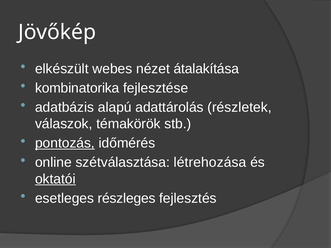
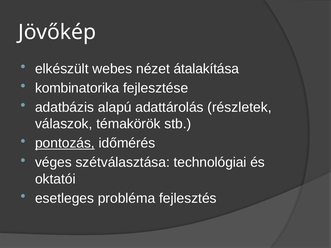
online: online -> véges (53, 163)
létrehozása: létrehozása -> technológiai (210, 163)
oktatói underline: present -> none (55, 179)
részleges: részleges -> probléma (127, 198)
